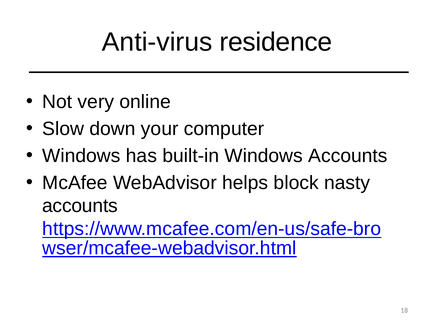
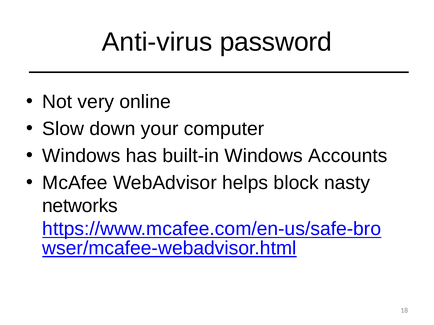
residence: residence -> password (276, 42)
accounts: accounts -> networks (80, 206)
